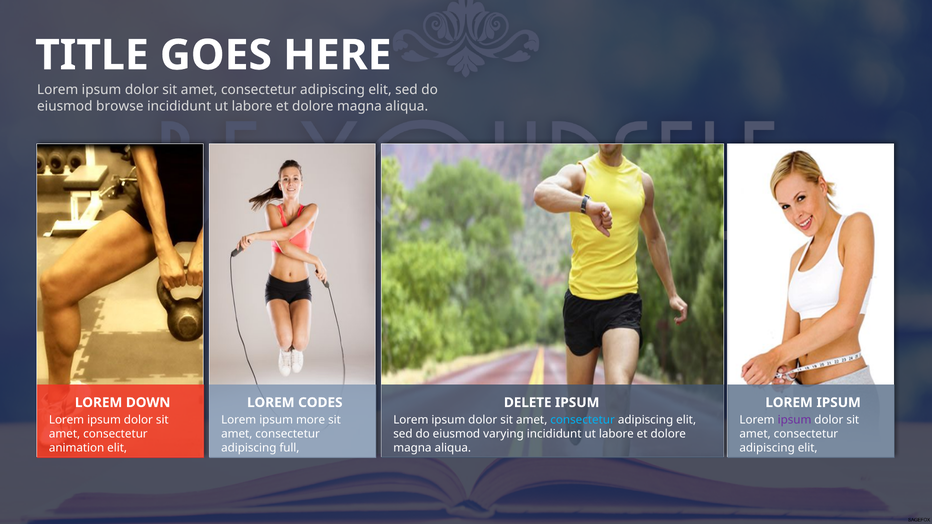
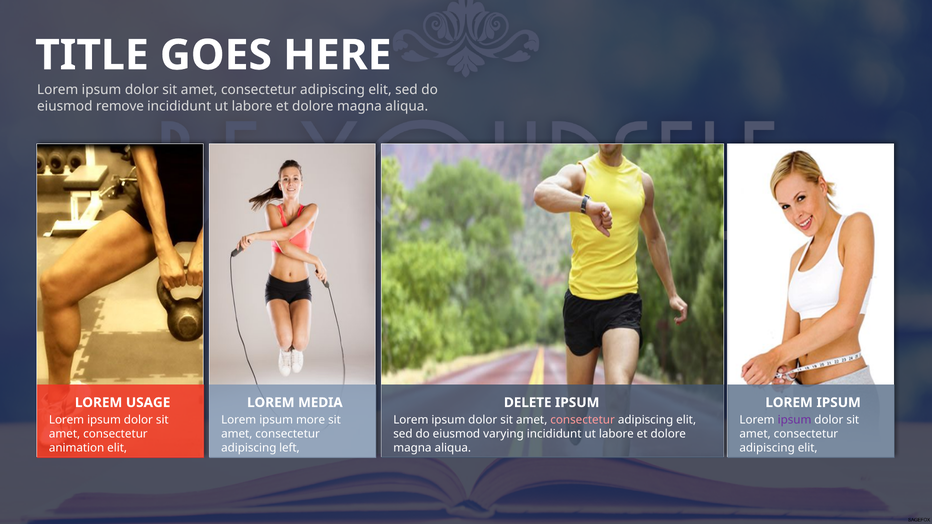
browse: browse -> remove (120, 106)
DOWN: DOWN -> USAGE (148, 403)
CODES: CODES -> MEDIA (320, 403)
consectetur colour: light blue -> pink (583, 420)
full: full -> left (289, 448)
